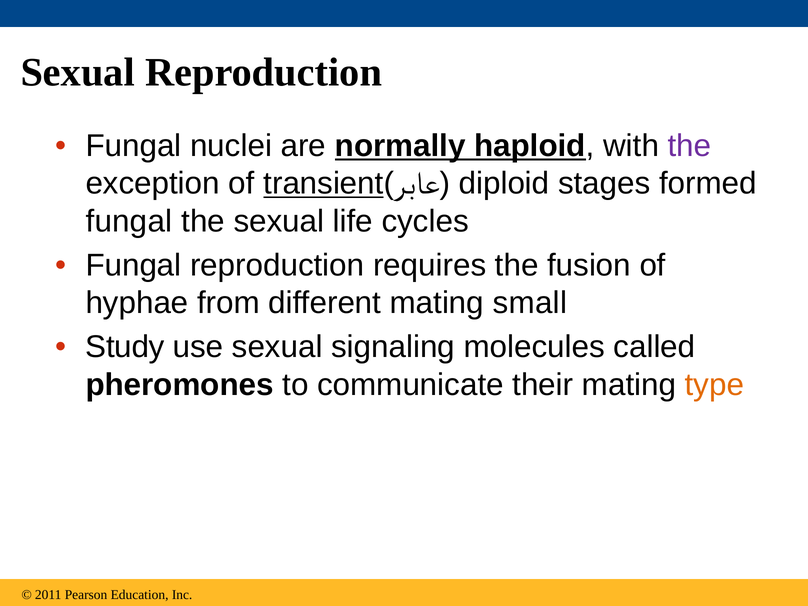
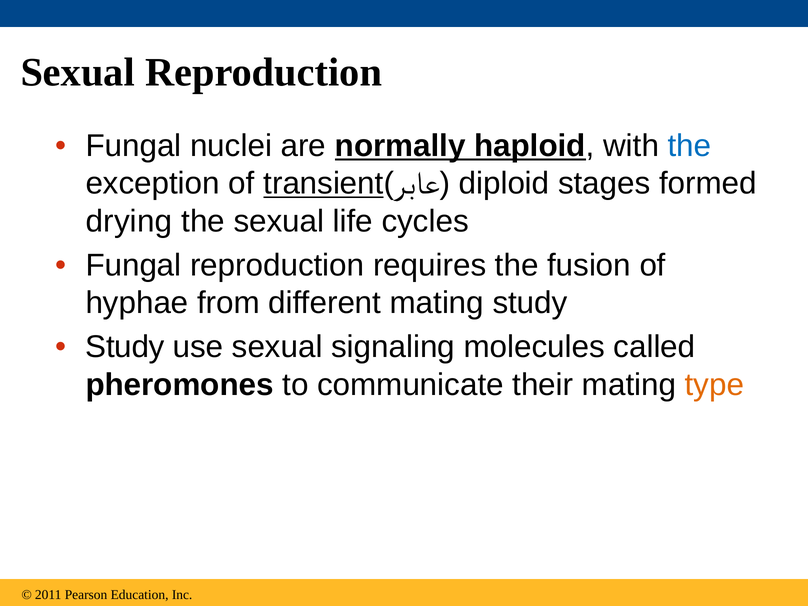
the colour: purple -> blue (690, 146)
fungal: fungal -> drying (129, 221)
mating small: small -> study (530, 303)
